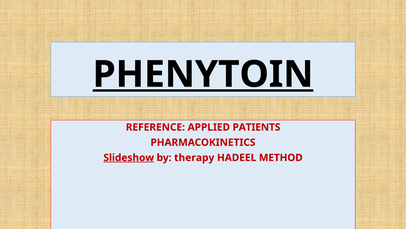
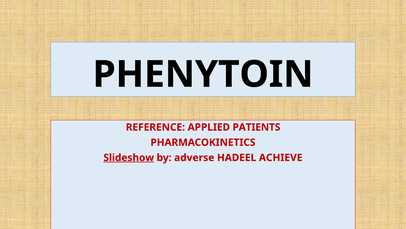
PHENYTOIN underline: present -> none (203, 74)
therapy: therapy -> adverse (194, 157)
METHOD: METHOD -> ACHIEVE (281, 157)
